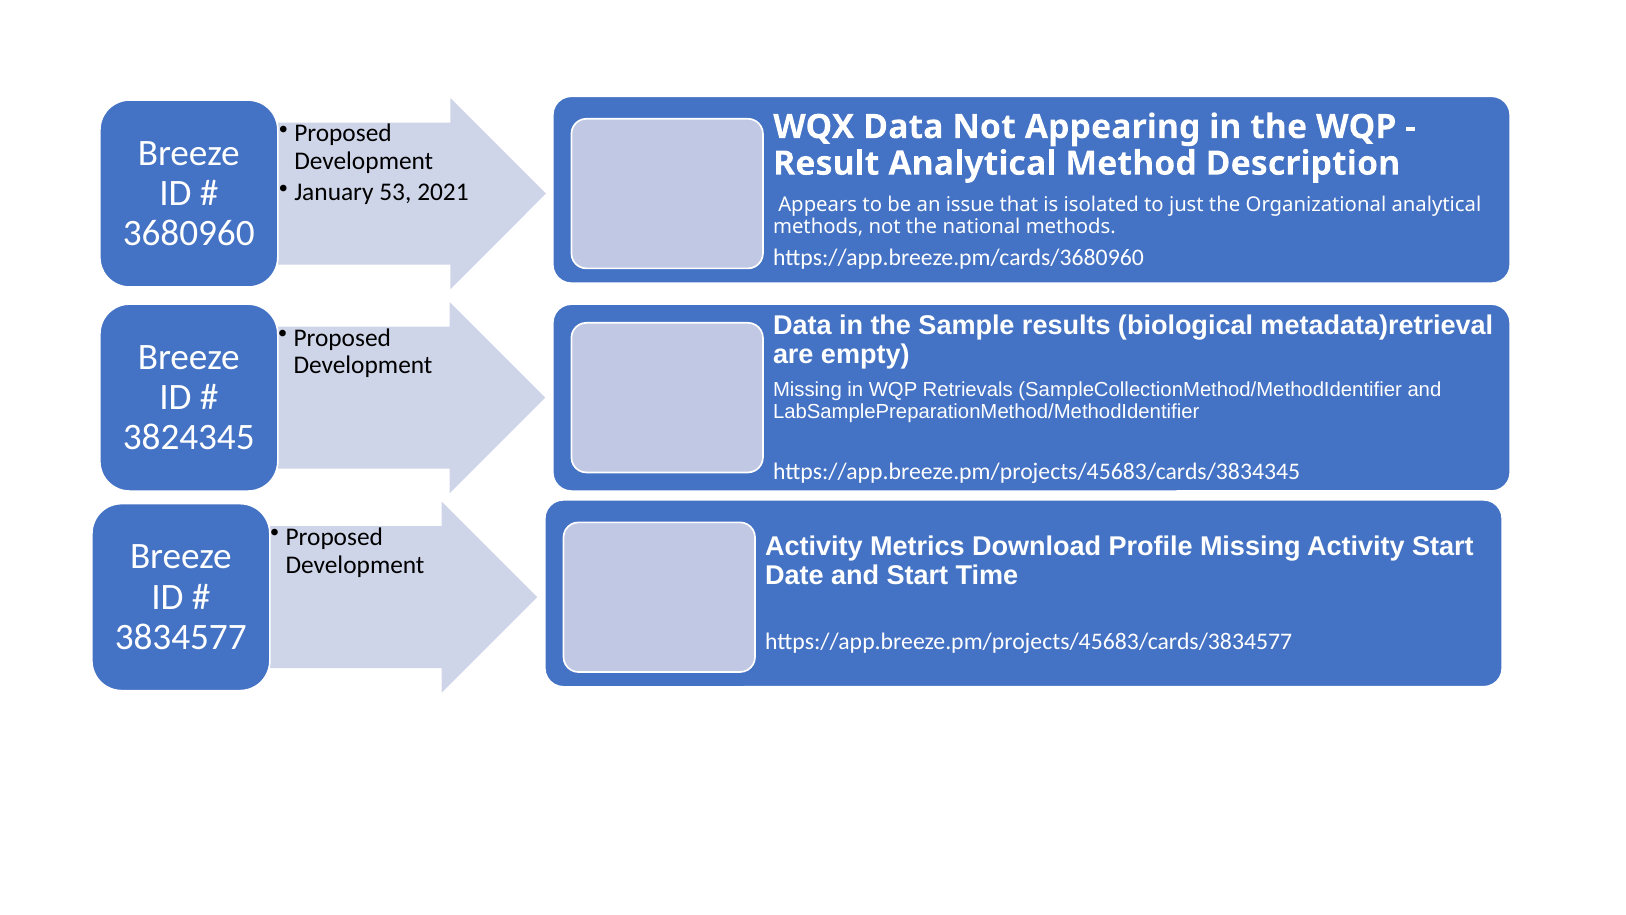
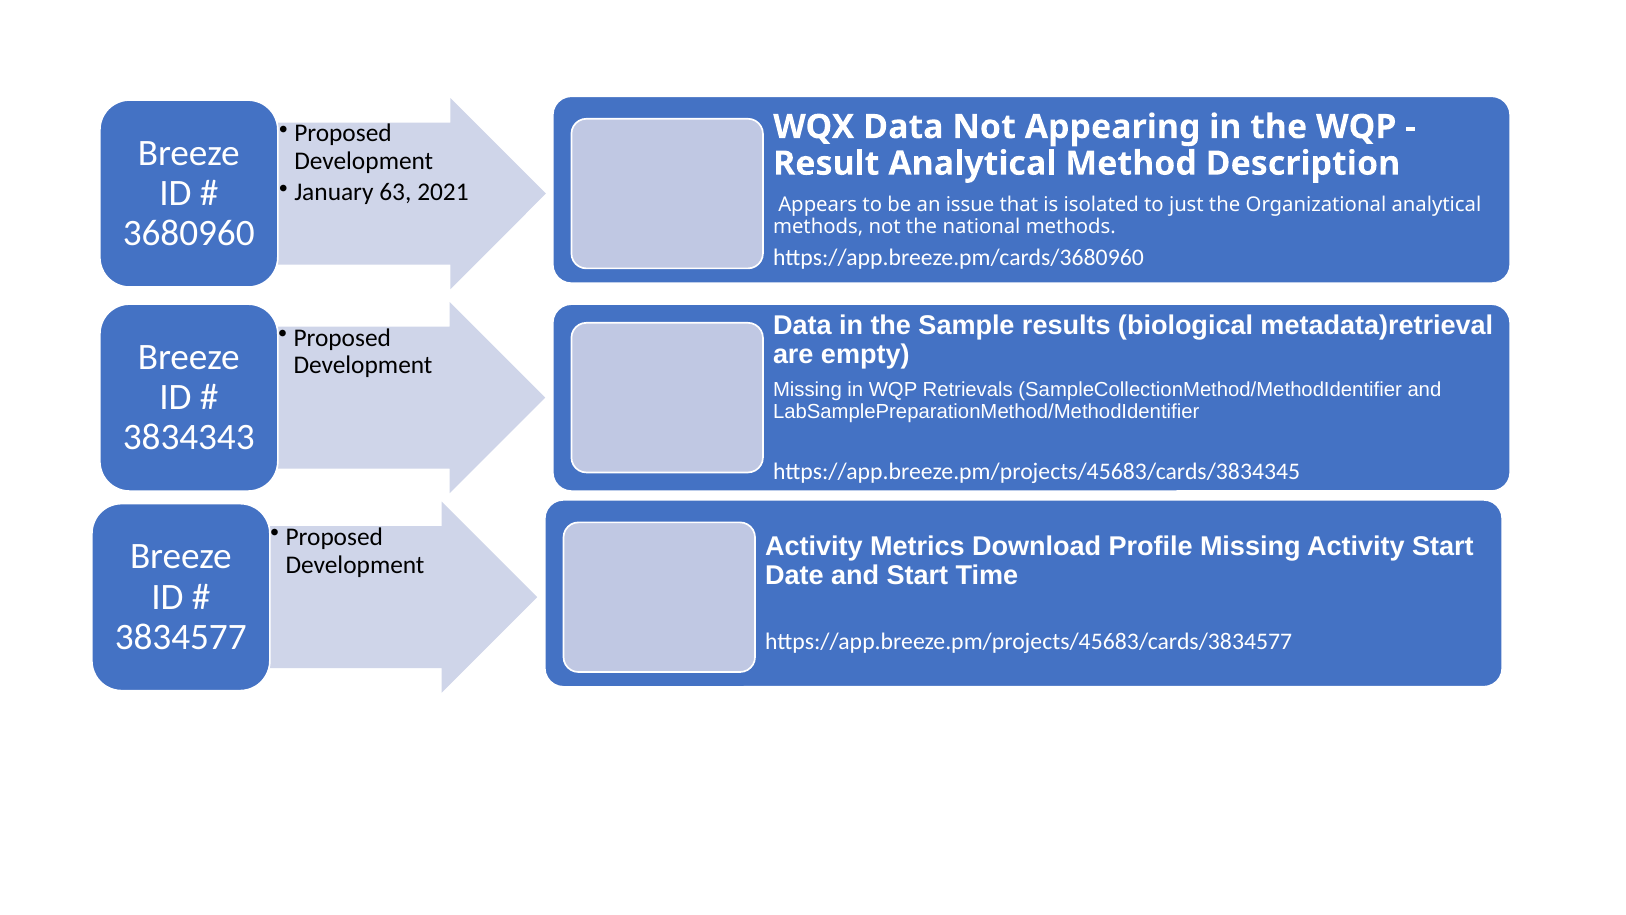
53: 53 -> 63 (395, 192)
3824345: 3824345 -> 3834343 (189, 437)
